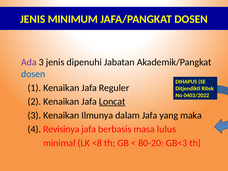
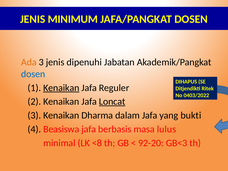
Ada colour: purple -> orange (29, 62)
Kenaikan underline: none -> present (61, 88)
Ilmunya: Ilmunya -> Dharma (97, 115)
maka: maka -> bukti (191, 115)
Revisinya: Revisinya -> Beasiswa (61, 129)
80-20: 80-20 -> 92-20 (151, 143)
